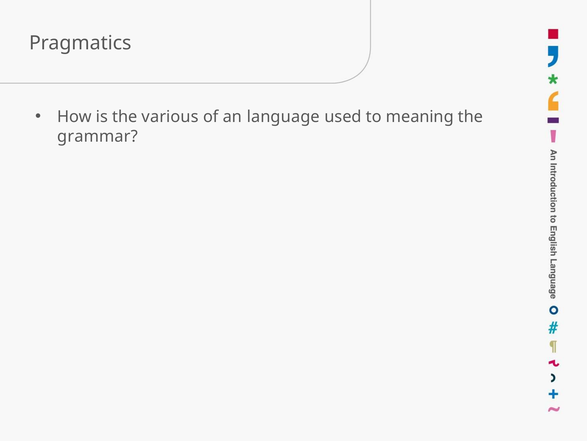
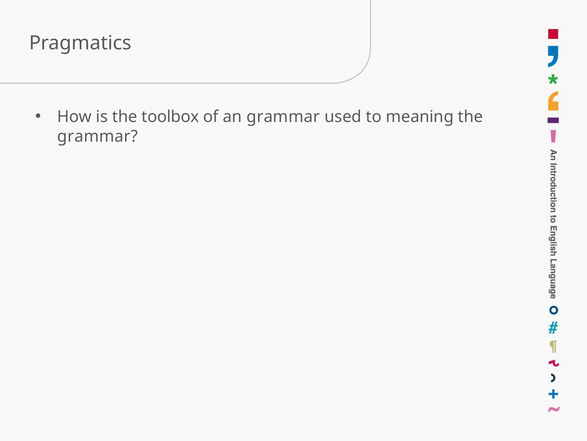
various: various -> toolbox (170, 117)
an language: language -> grammar (283, 117)
